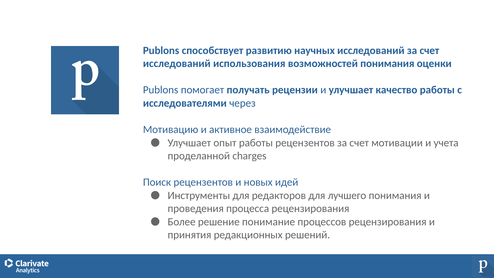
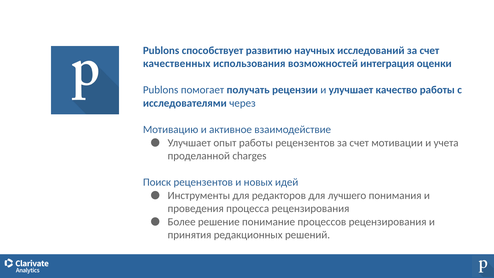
исследований: исследований -> качественных (177, 64)
возможностей понимания: понимания -> интеграция (387, 64)
